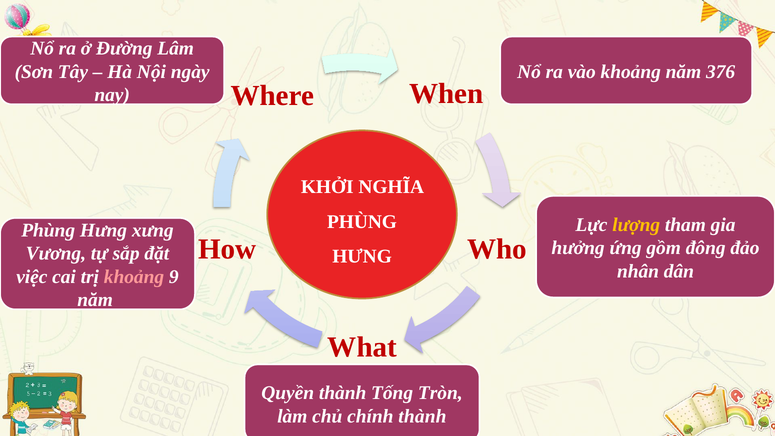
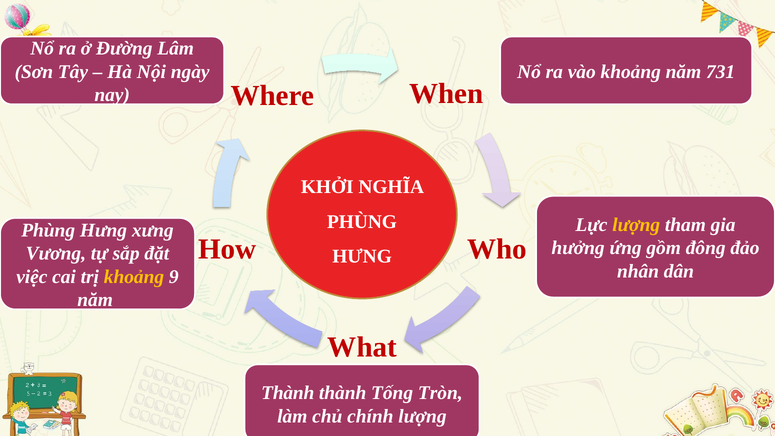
376: 376 -> 731 (721, 72)
khoảng colour: pink -> yellow (134, 277)
Quyền: Quyền -> Thành (288, 393)
chính thành: thành -> lượng (422, 416)
